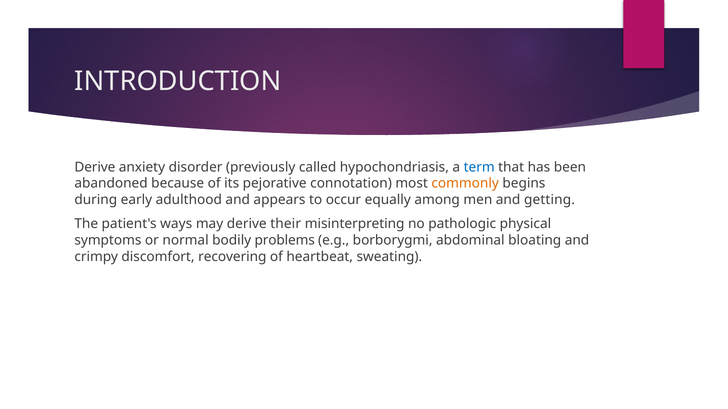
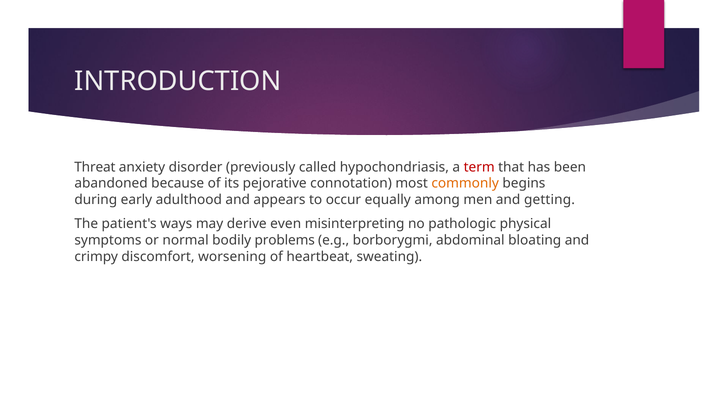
Derive: Derive -> Threat (95, 167)
term colour: blue -> red (479, 167)
their: their -> even (286, 224)
recovering: recovering -> worsening (232, 257)
